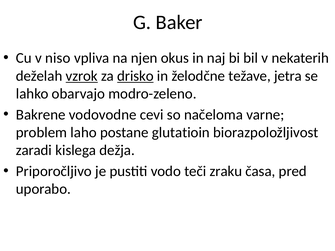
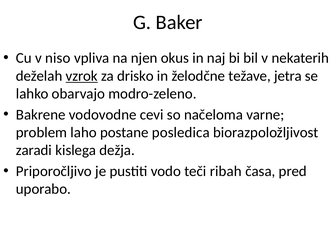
drisko underline: present -> none (135, 76)
glutatioin: glutatioin -> posledica (181, 133)
zraku: zraku -> ribah (226, 171)
